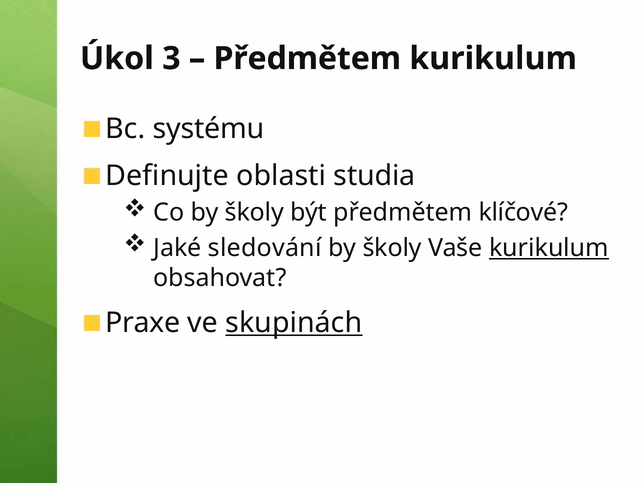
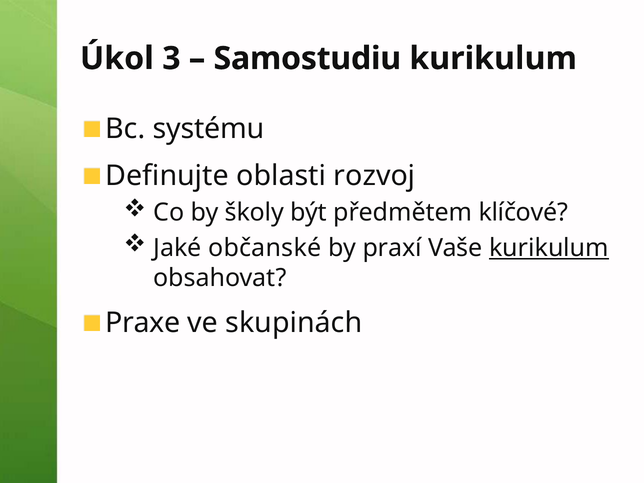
Předmětem: Předmětem -> Samostudiu (307, 58)
studia: studia -> rozvoj (374, 176)
sledování: sledování -> občanské (265, 248)
školy: školy -> praxí (392, 248)
skupinách underline: present -> none (294, 323)
